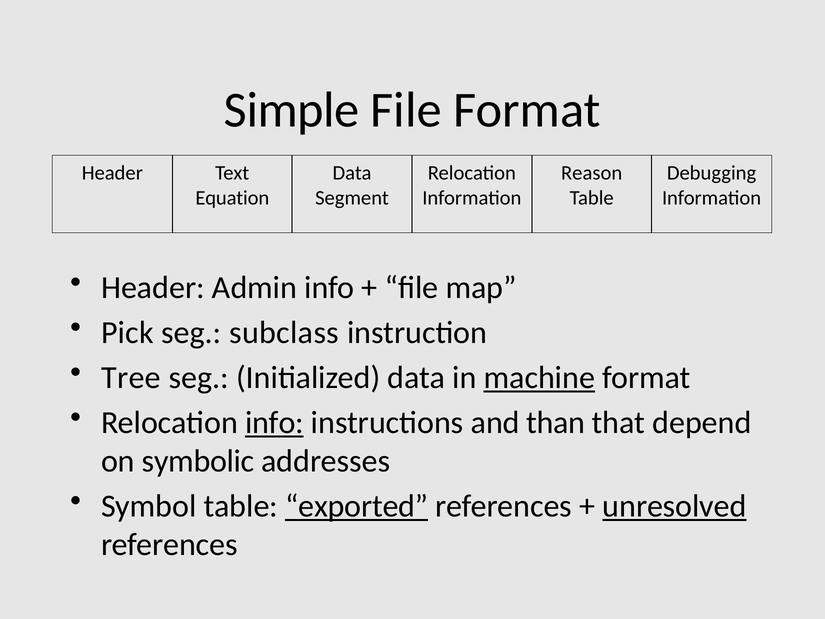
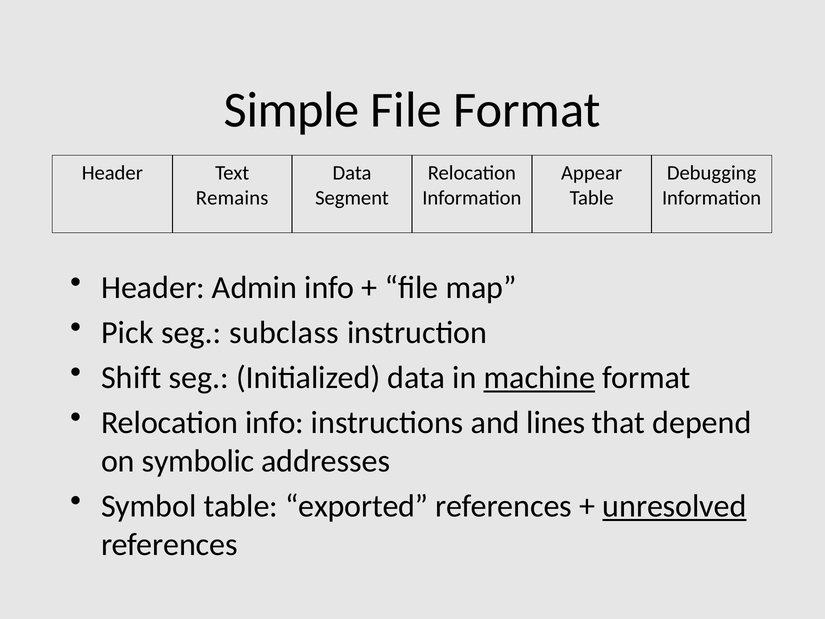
Reason: Reason -> Appear (592, 173)
Equation: Equation -> Remains (232, 198)
Tree: Tree -> Shift (131, 377)
info underline: present -> none (275, 422)
than: than -> lines (556, 422)
exported underline: present -> none (357, 506)
